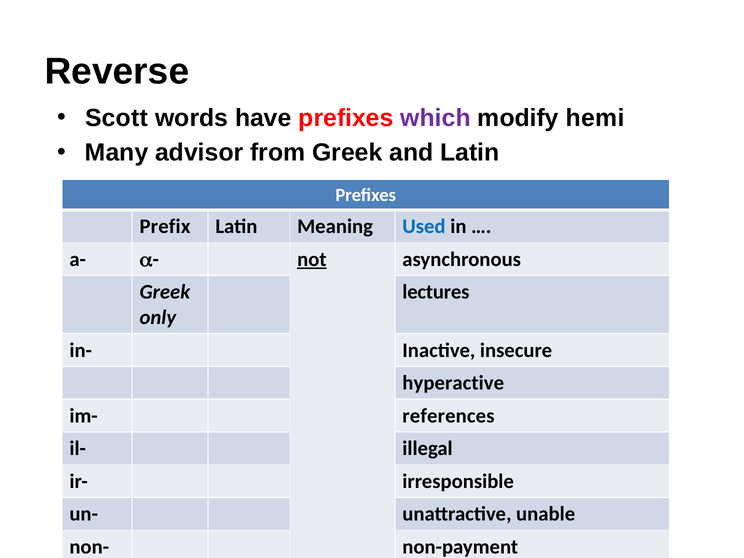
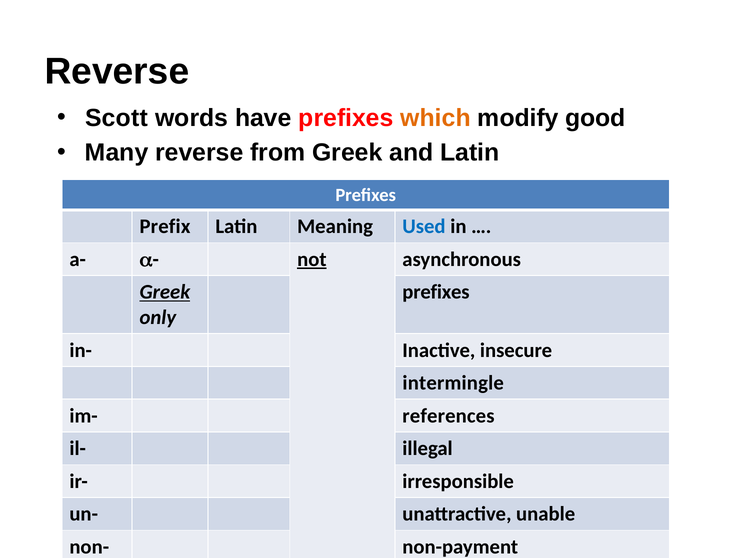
which colour: purple -> orange (436, 118)
hemi: hemi -> good (595, 118)
Many advisor: advisor -> reverse (199, 153)
Greek underline: none -> present (165, 292)
lectures: lectures -> prefixes (436, 292)
hyperactive: hyperactive -> intermingle (453, 383)
